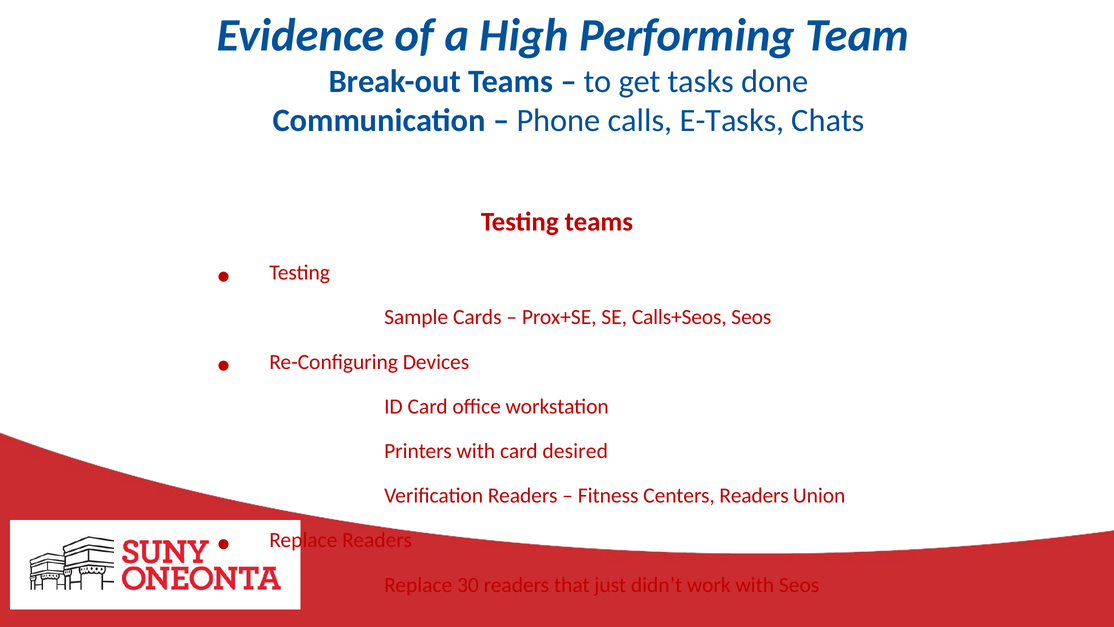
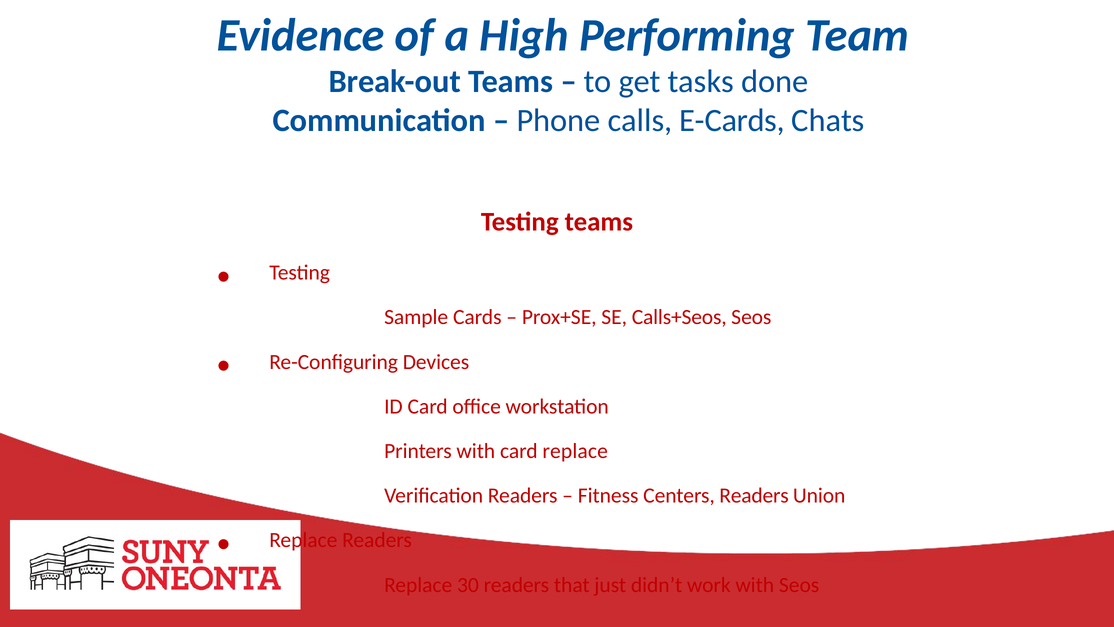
E-Tasks: E-Tasks -> E-Cards (732, 121)
card desired: desired -> replace (575, 451)
